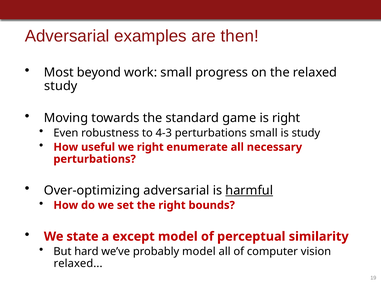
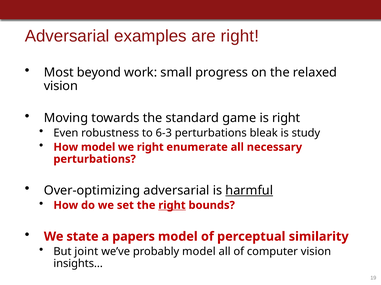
are then: then -> right (240, 36)
study: study -> vision (61, 86)
4-3: 4-3 -> 6-3 (164, 133)
perturbations small: small -> bleak (264, 133)
How useful: useful -> model (98, 147)
right underline: none -> present (172, 206)
except: except -> papers (134, 237)
hard: hard -> joint (86, 252)
relaxed: relaxed -> insights (78, 264)
